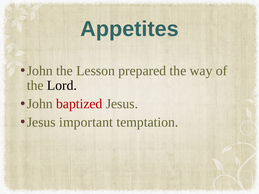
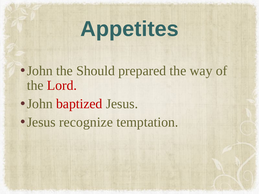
Lesson: Lesson -> Should (96, 71)
Lord colour: black -> red (62, 86)
important: important -> recognize (86, 122)
